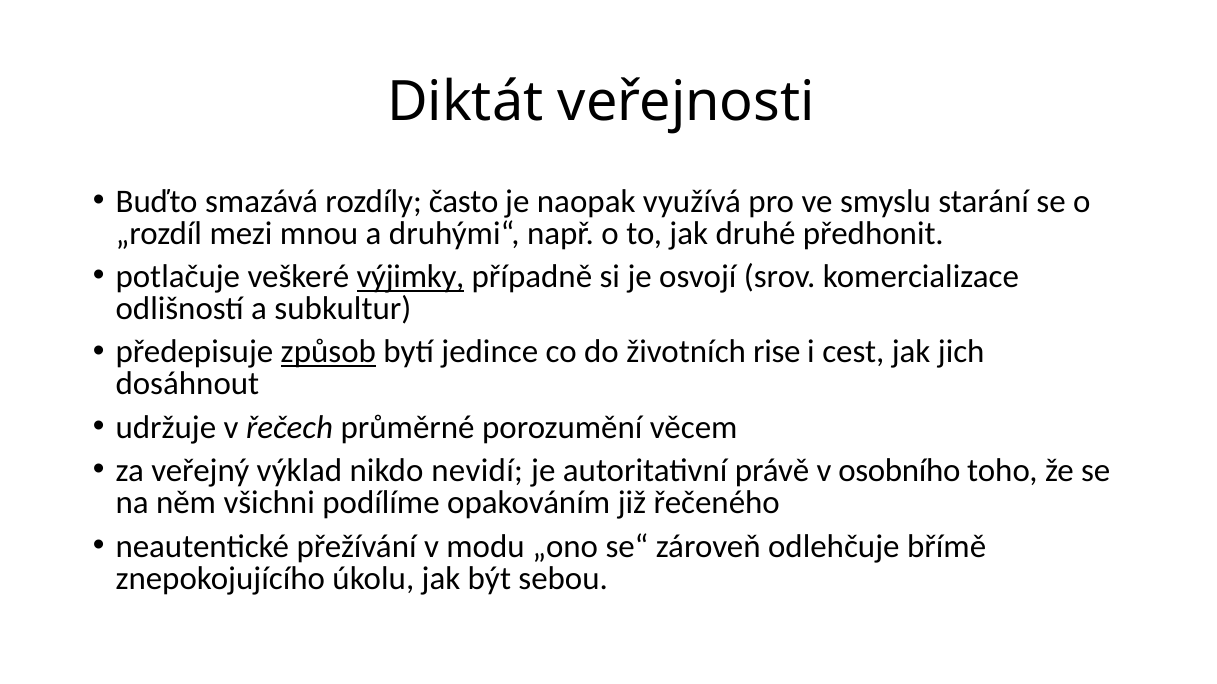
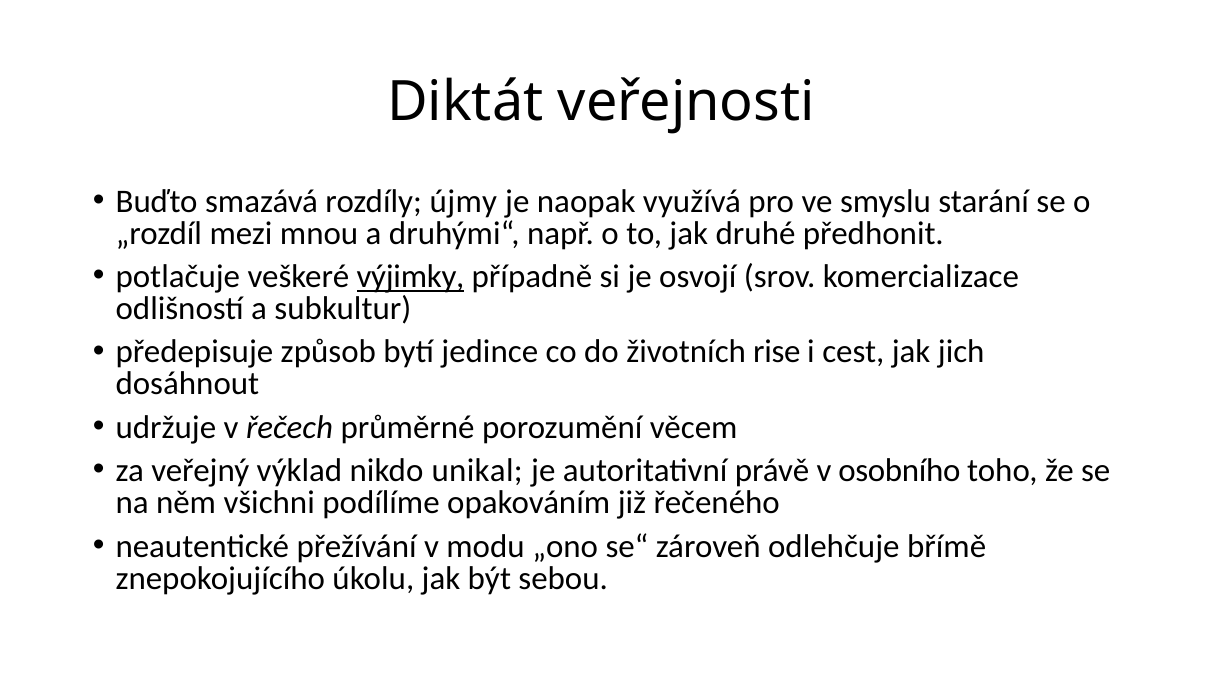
často: často -> újmy (463, 202)
způsob underline: present -> none (328, 352)
nevidí: nevidí -> unikal (477, 471)
